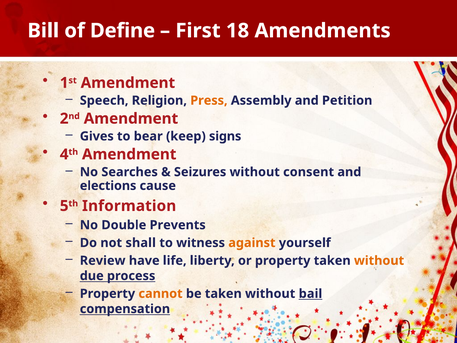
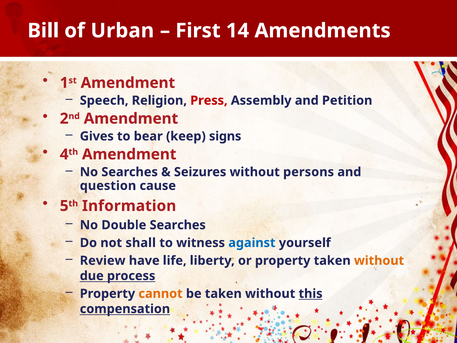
Define: Define -> Urban (122, 31)
18: 18 -> 14 (238, 31)
Press colour: orange -> red (209, 100)
consent: consent -> persons (309, 172)
elections: elections -> question (108, 186)
Double Prevents: Prevents -> Searches (178, 225)
against colour: orange -> blue (252, 243)
bail: bail -> this (311, 293)
